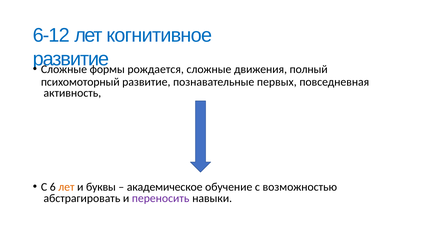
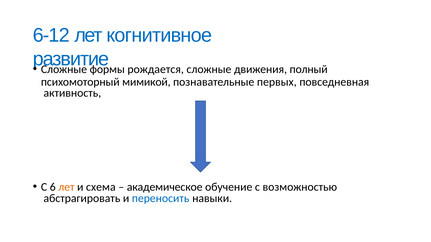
психомоторный развитие: развитие -> мимикой (146, 82)
буквы: буквы -> схема (101, 187)
переносить colour: purple -> blue (161, 199)
